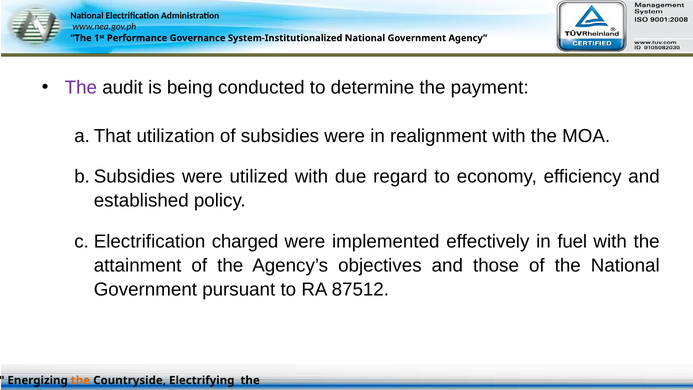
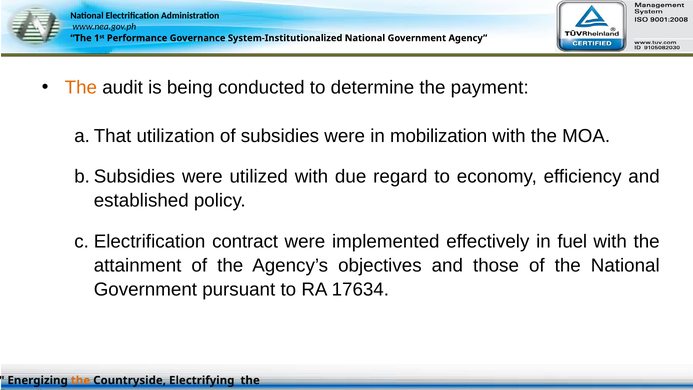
The colour: purple -> orange (81, 88)
realignment: realignment -> mobilization (439, 136)
charged: charged -> contract (245, 241)
87512: 87512 -> 17634 (360, 290)
